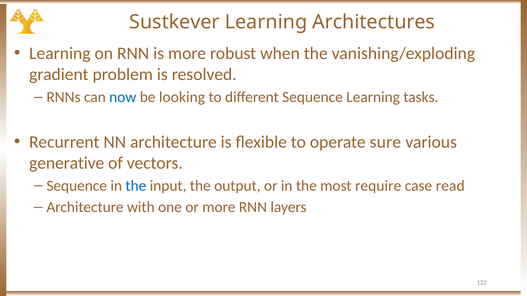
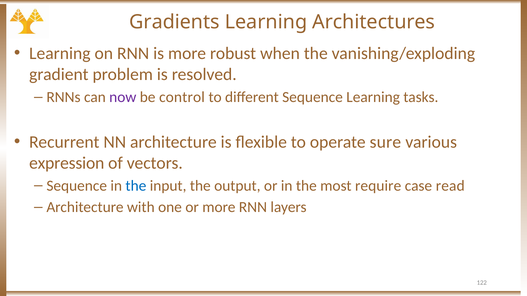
Sustkever: Sustkever -> Gradients (174, 22)
now colour: blue -> purple (123, 97)
looking: looking -> control (182, 97)
generative: generative -> expression (67, 163)
